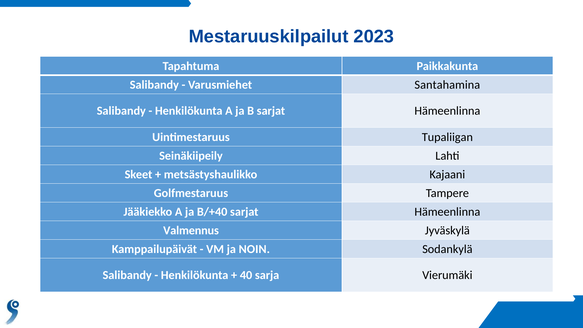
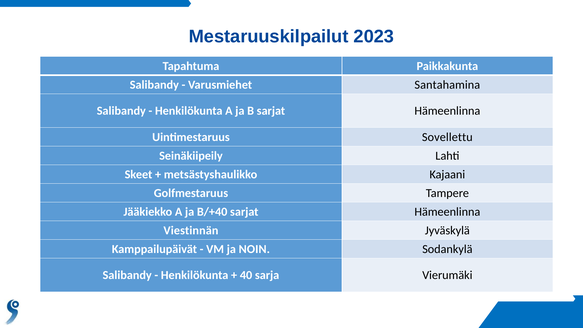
Tupaliigan: Tupaliigan -> Sovellettu (447, 137)
Valmennus: Valmennus -> Viestinnän (191, 230)
